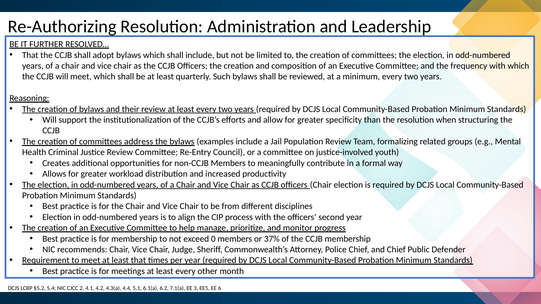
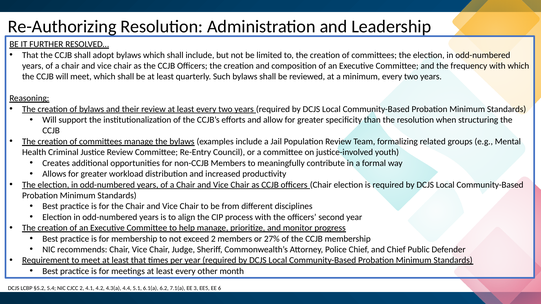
committees address: address -> manage (139, 142)
exceed 0: 0 -> 2 (213, 239)
37%: 37% -> 27% (272, 239)
